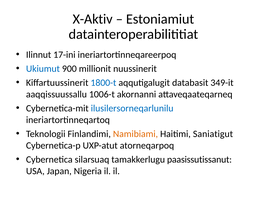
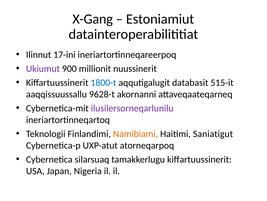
X-Aktiv: X-Aktiv -> X-Gang (93, 19)
Ukiumut colour: blue -> purple (43, 68)
349-it: 349-it -> 515-it (222, 82)
1006-t: 1006-t -> 9628-t (102, 94)
ilusilersorneqarlunilu colour: blue -> purple (132, 108)
tamakkerlugu paasissutissanut: paasissutissanut -> kiffartuussinerit (199, 159)
